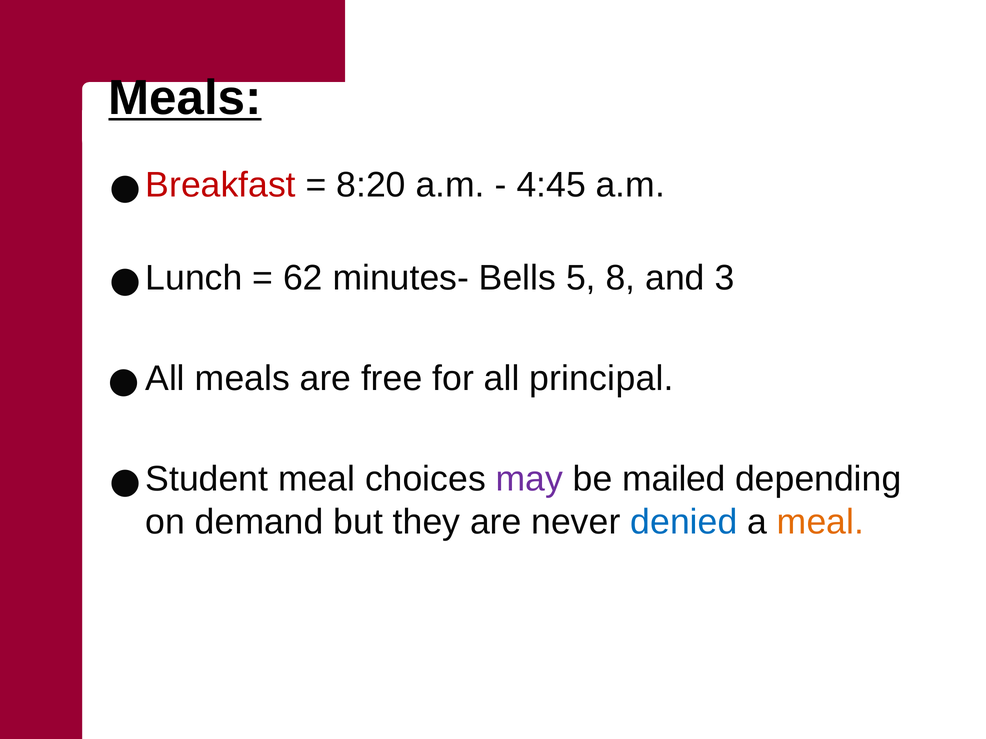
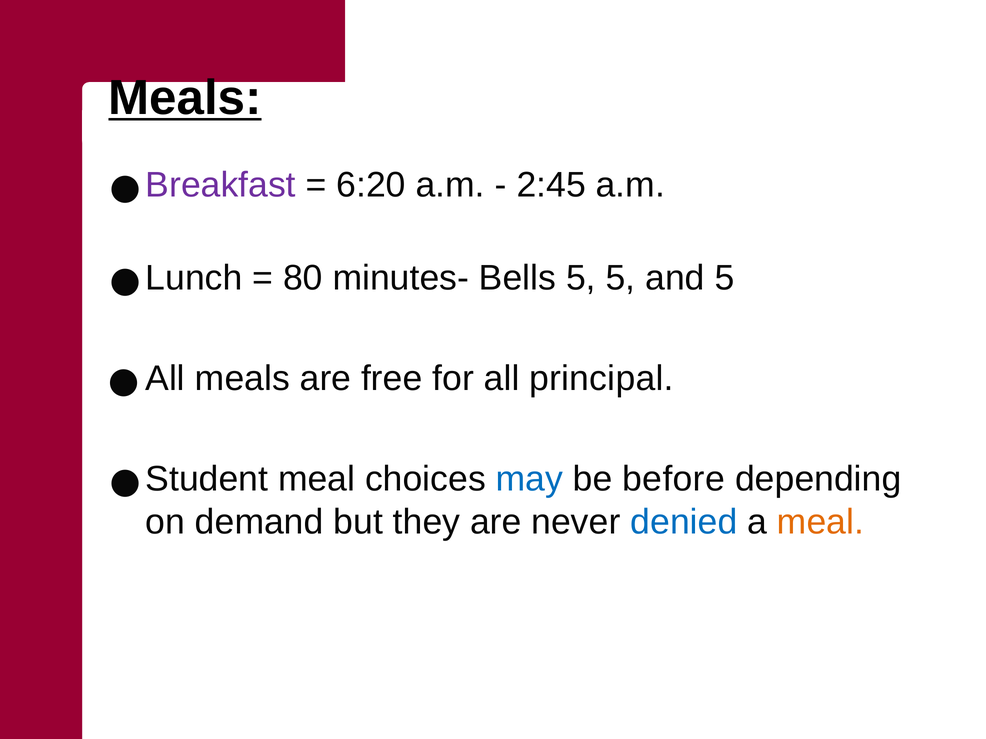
Breakfast colour: red -> purple (221, 185)
8:20: 8:20 -> 6:20 (371, 185)
4:45: 4:45 -> 2:45 (551, 185)
62: 62 -> 80 (303, 278)
5 8: 8 -> 5 (620, 278)
and 3: 3 -> 5 (724, 278)
may colour: purple -> blue (529, 480)
mailed: mailed -> before (674, 480)
